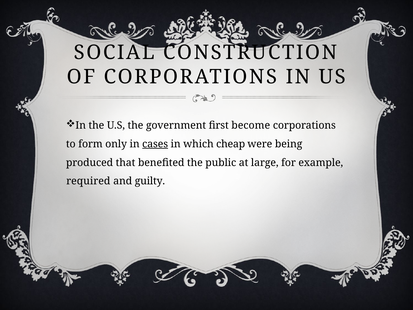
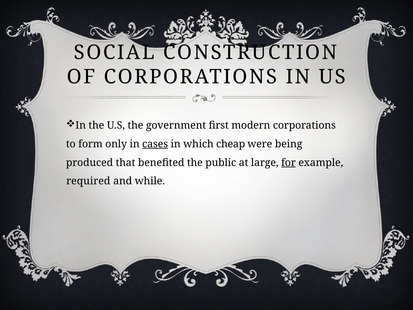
become: become -> modern (251, 125)
for underline: none -> present (288, 162)
guilty: guilty -> while (150, 181)
